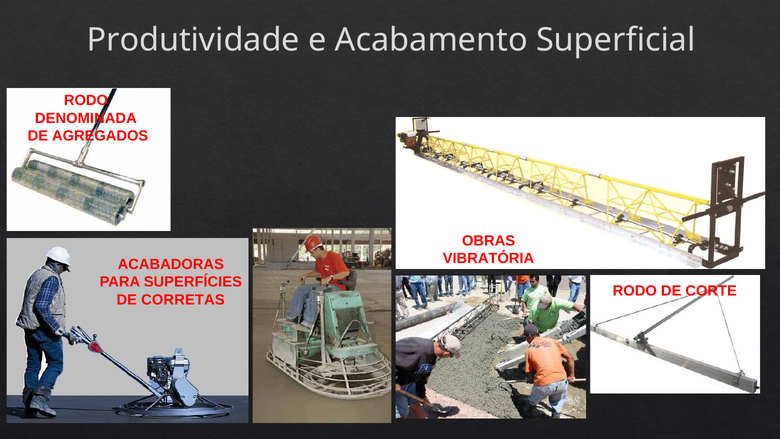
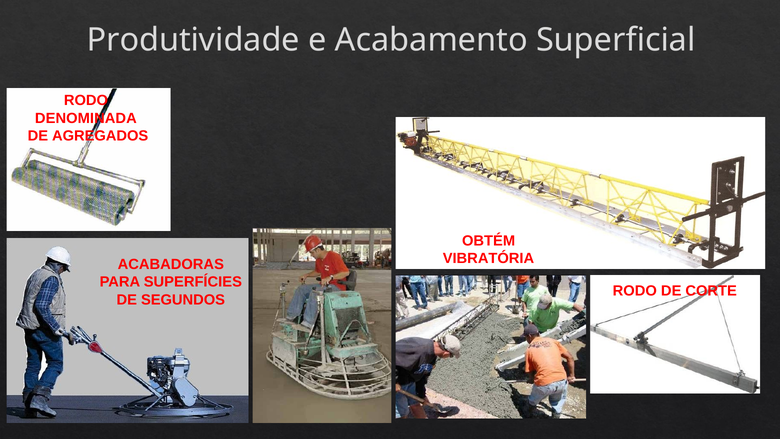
OBRAS: OBRAS -> OBTÉM (489, 241)
CORRETAS: CORRETAS -> SEGUNDOS (183, 300)
